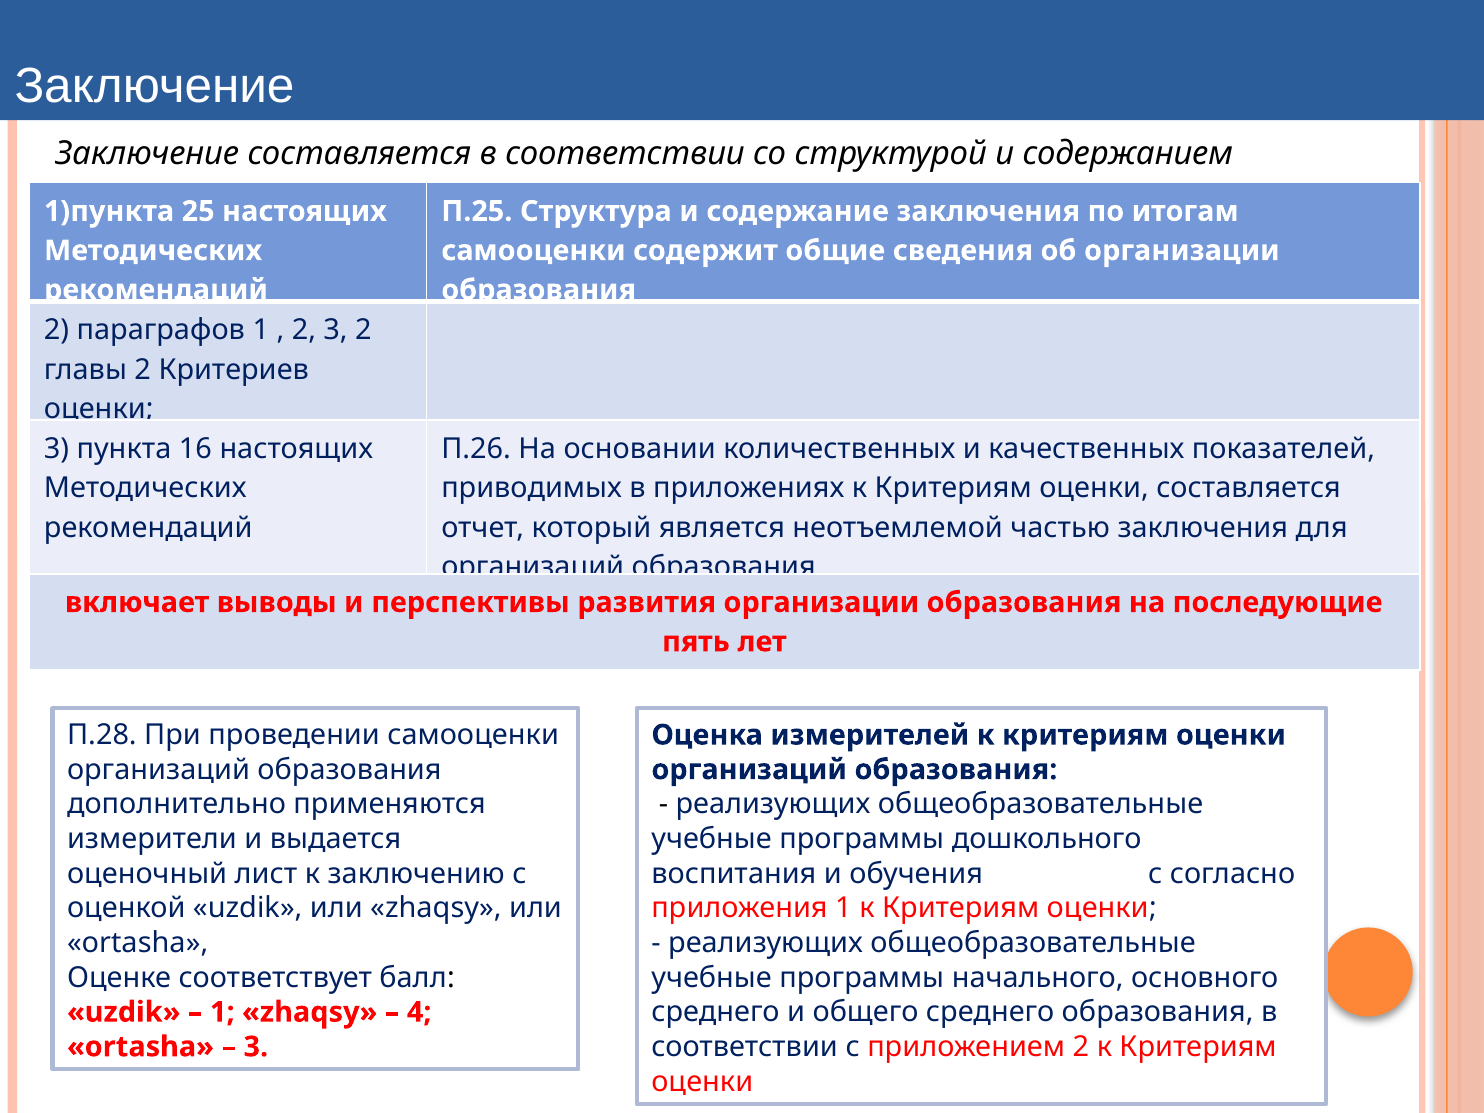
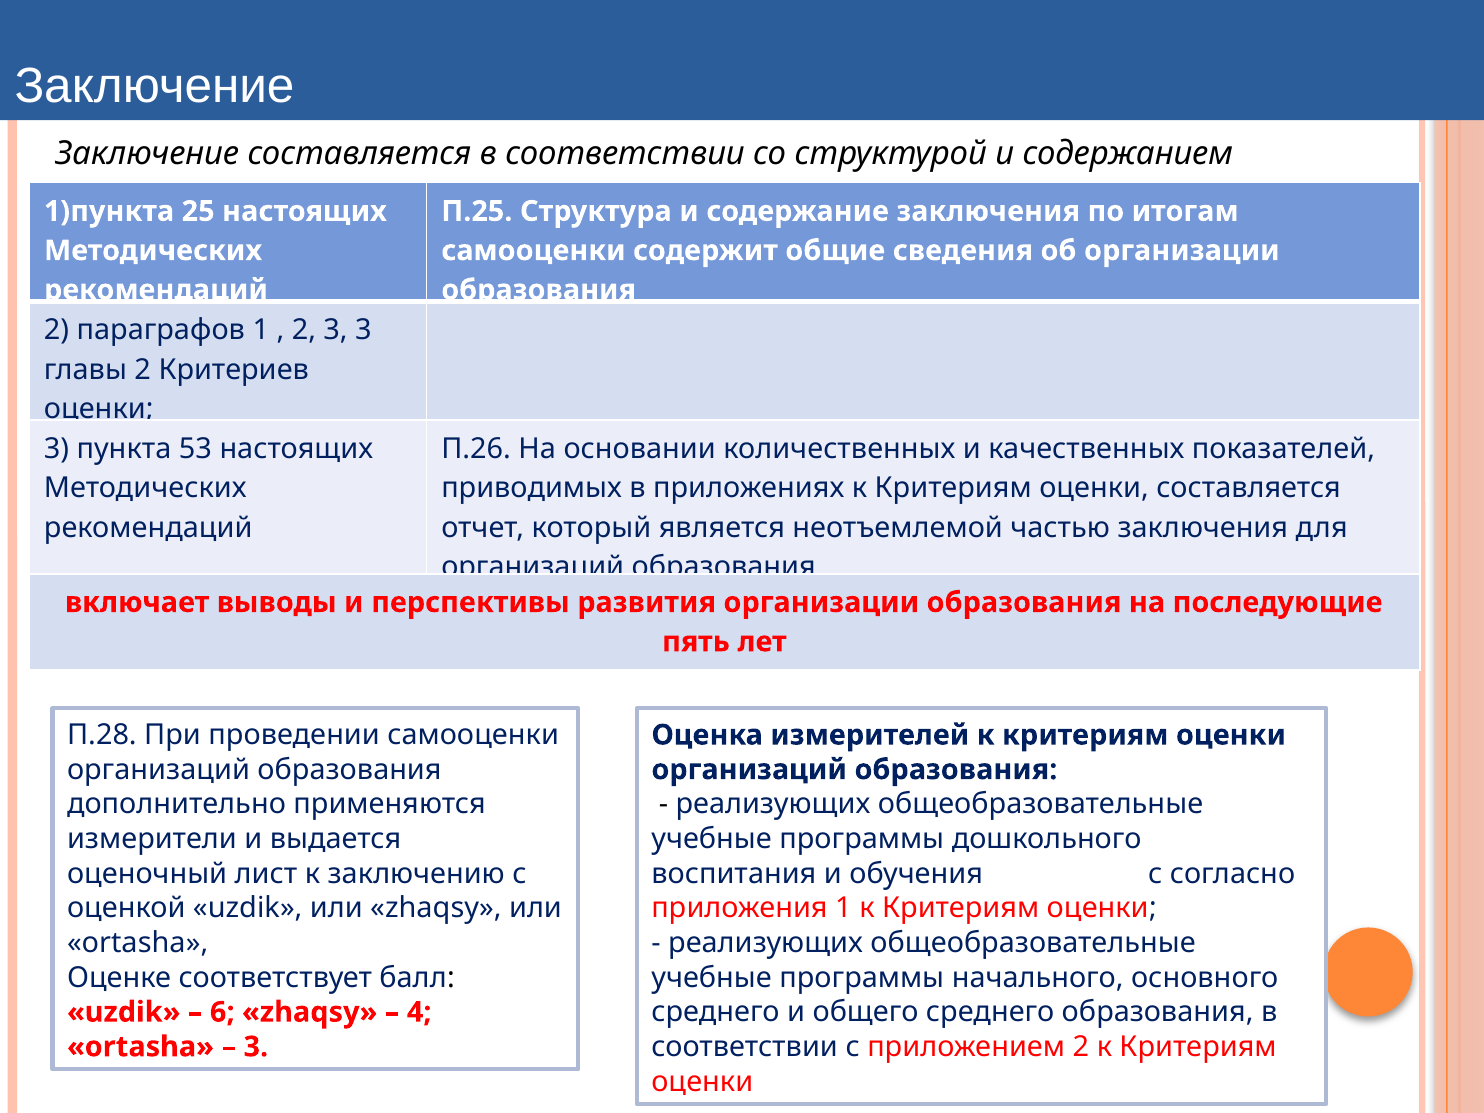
3 2: 2 -> 3 (363, 330)
16: 16 -> 53 (195, 449)
1: 1 -> 6 (222, 1012)
